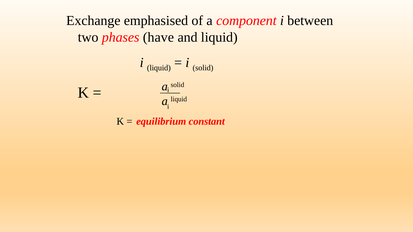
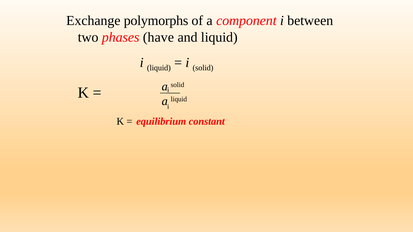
emphasised: emphasised -> polymorphs (156, 21)
